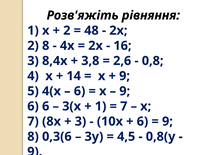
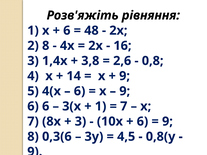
2: 2 -> 6 (67, 31)
8,4х: 8,4х -> 1,4х (55, 61)
